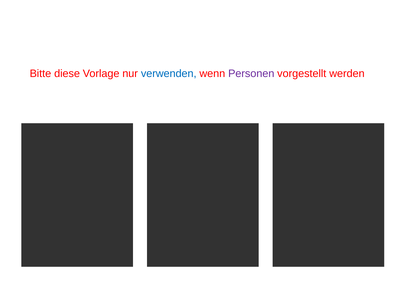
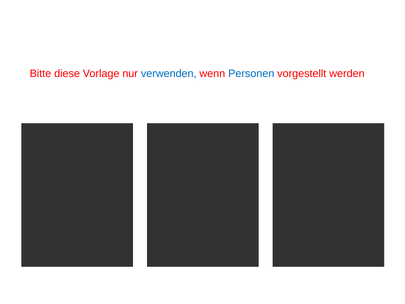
Personen colour: purple -> blue (251, 73)
